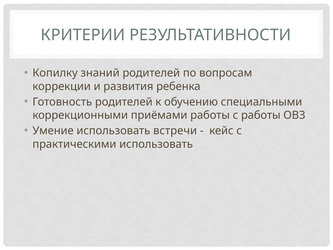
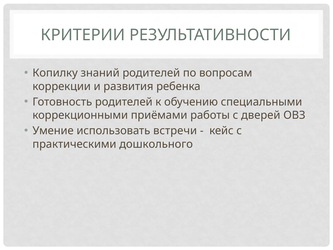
с работы: работы -> дверей (261, 115)
практическими использовать: использовать -> дошкольного (156, 144)
